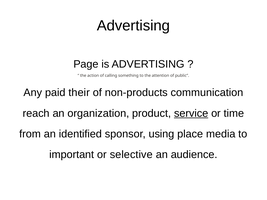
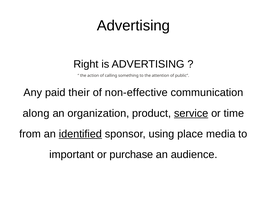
Page: Page -> Right (86, 64)
non-products: non-products -> non-effective (136, 93)
reach: reach -> along (36, 113)
identified underline: none -> present (80, 134)
selective: selective -> purchase (131, 155)
